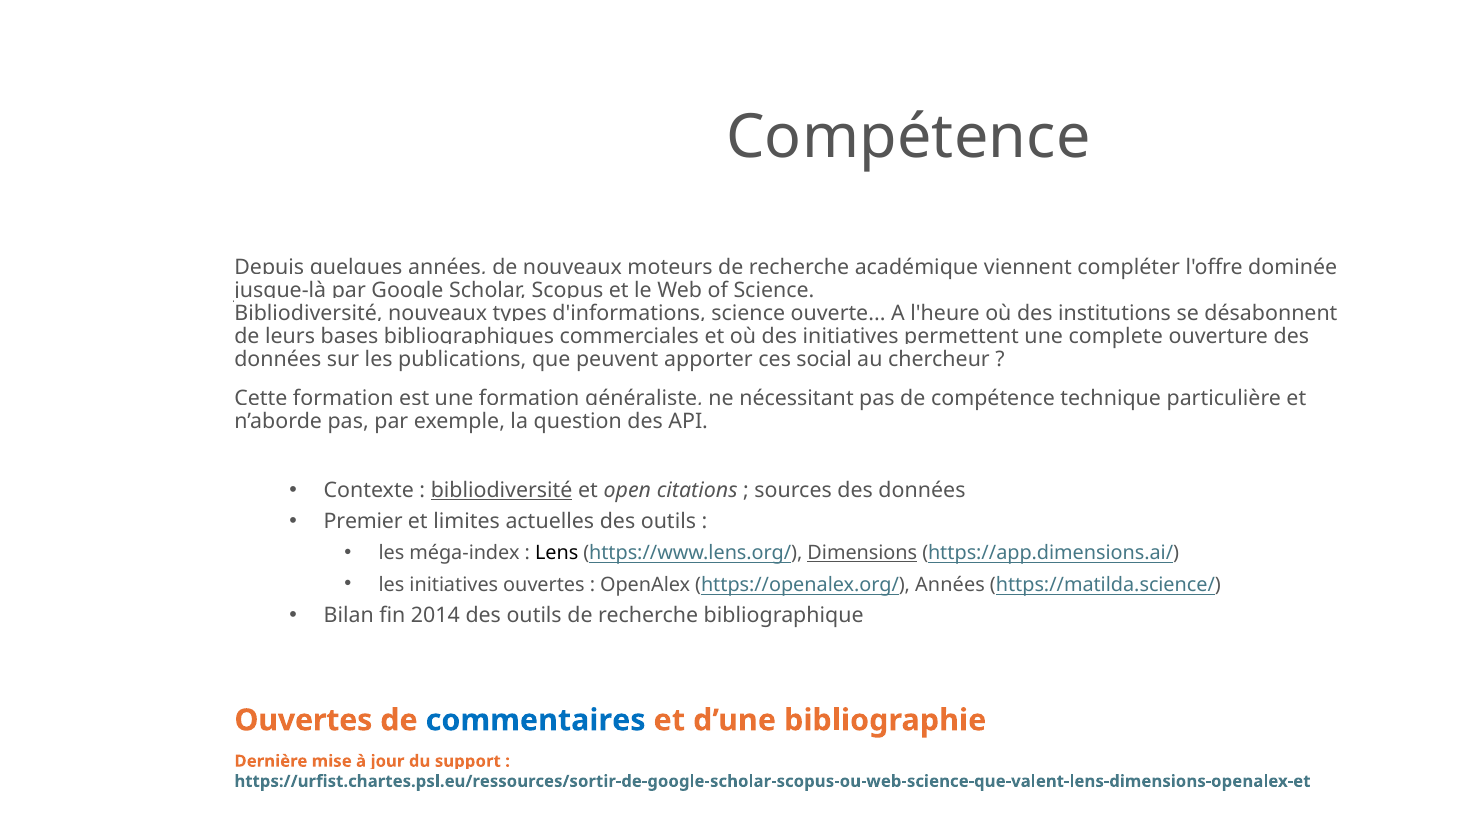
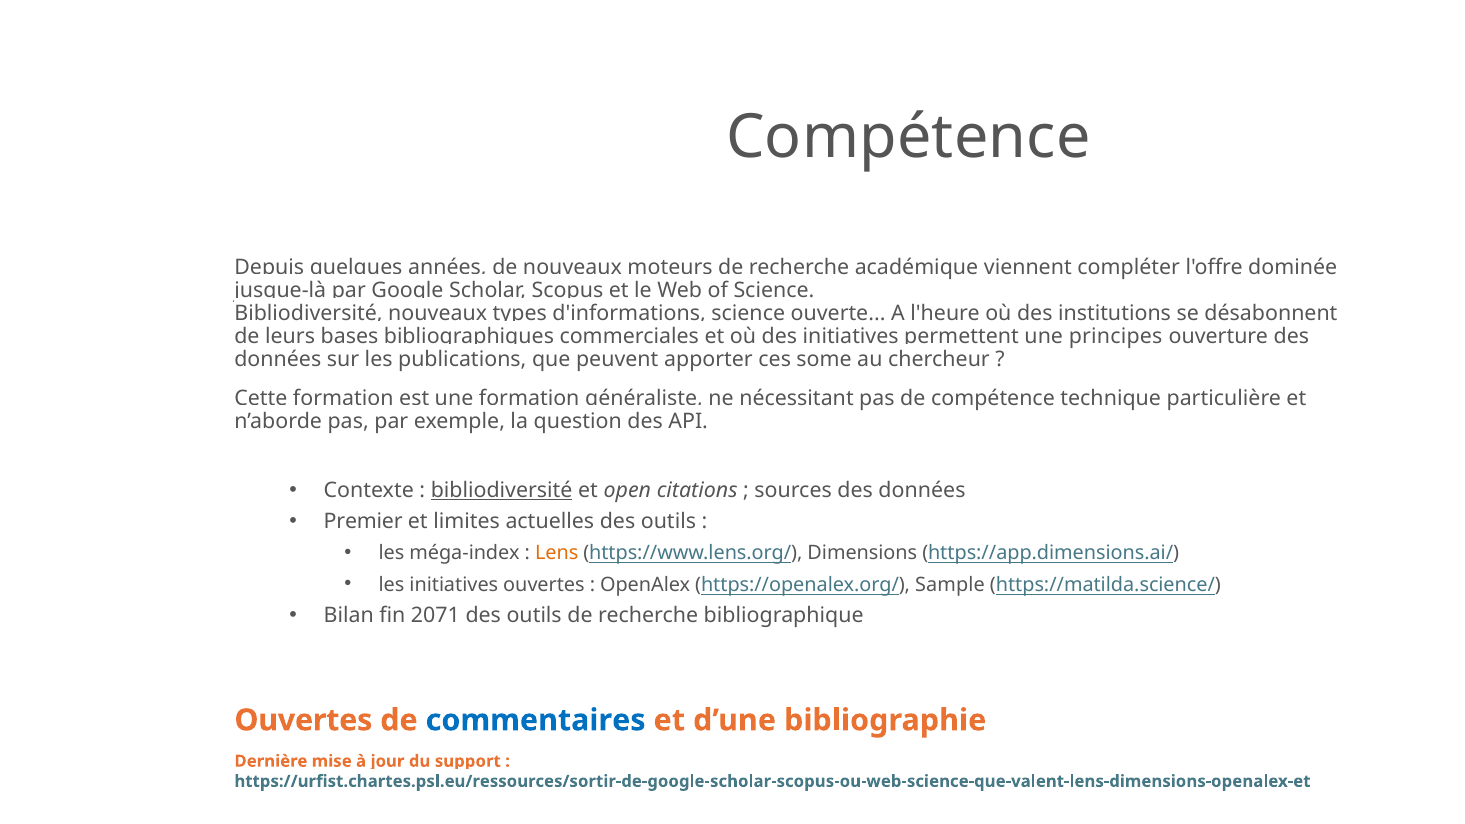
complete: complete -> principes (1116, 337)
social: social -> some (824, 360)
Lens colour: black -> orange (557, 553)
Dimensions underline: present -> none (862, 553)
https://openalex.org/ Années: Années -> Sample (950, 585)
2014: 2014 -> 2071 (435, 616)
